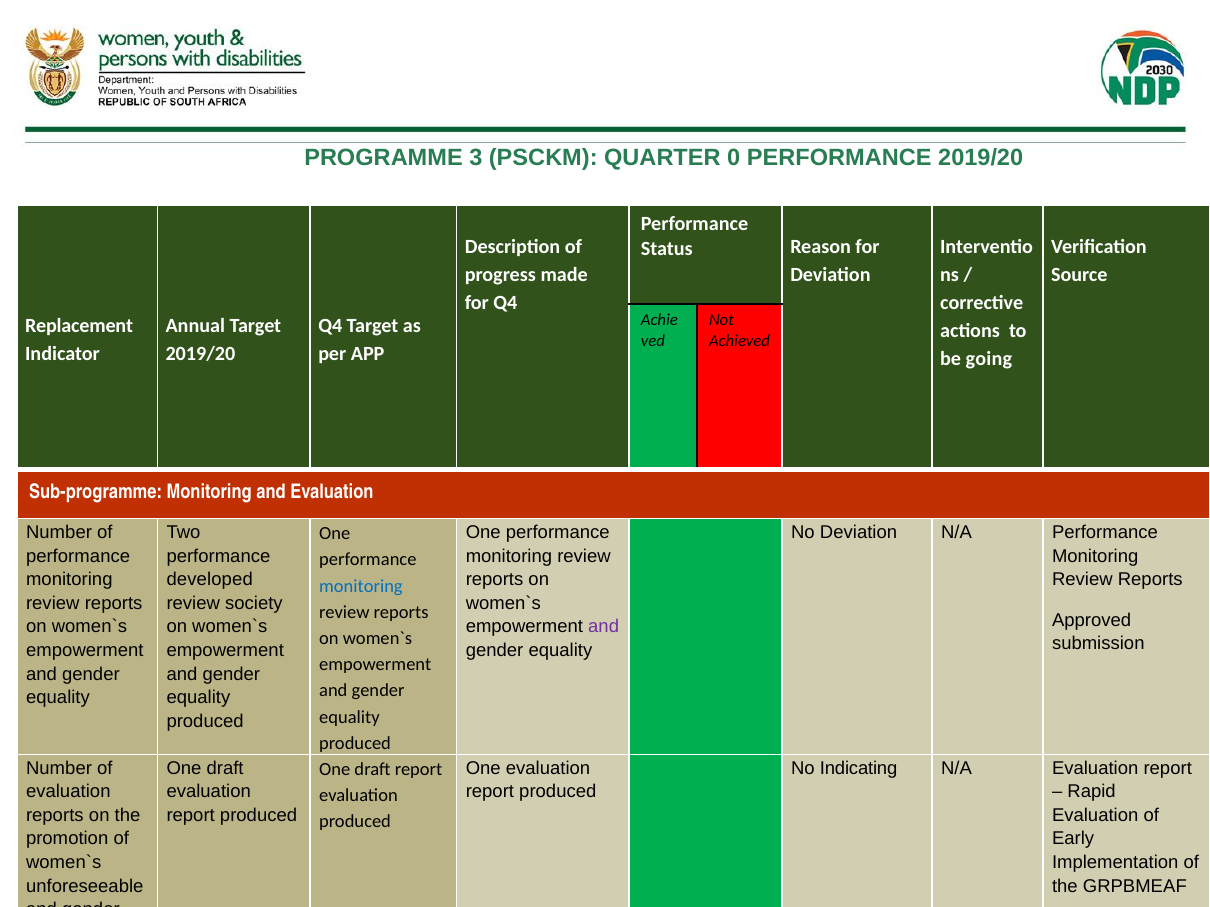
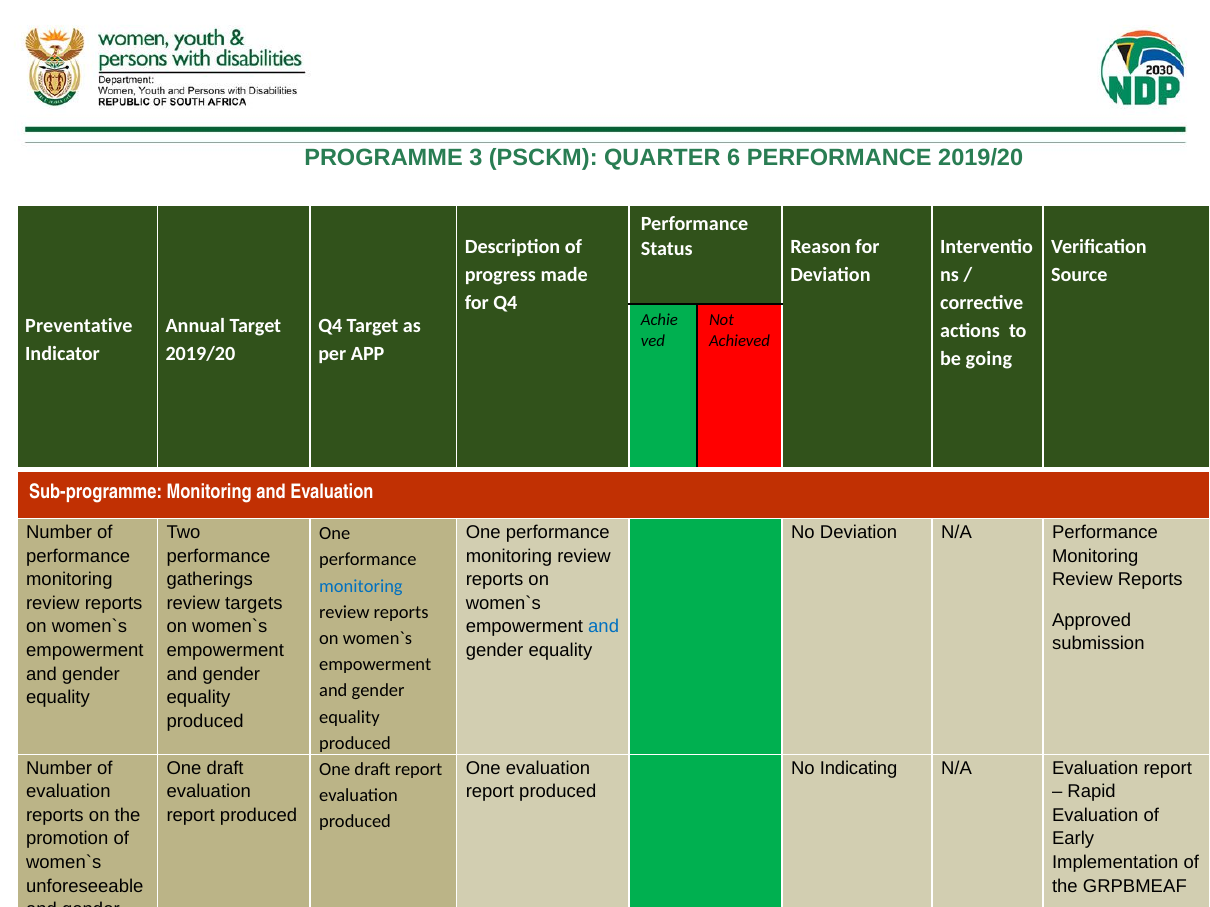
0: 0 -> 6 (734, 158)
Replacement: Replacement -> Preventative (79, 326)
developed: developed -> gatherings (210, 580)
society: society -> targets (254, 603)
and colour: purple -> blue (604, 627)
